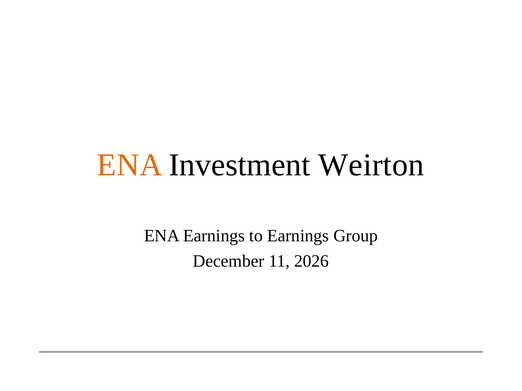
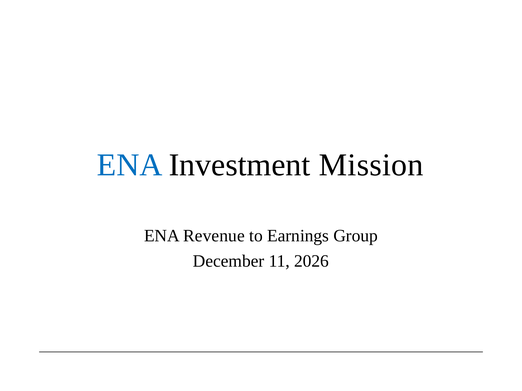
ENA colour: orange -> blue (130, 165)
Weirton: Weirton -> Mission (371, 165)
ENA Earnings: Earnings -> Revenue (214, 236)
